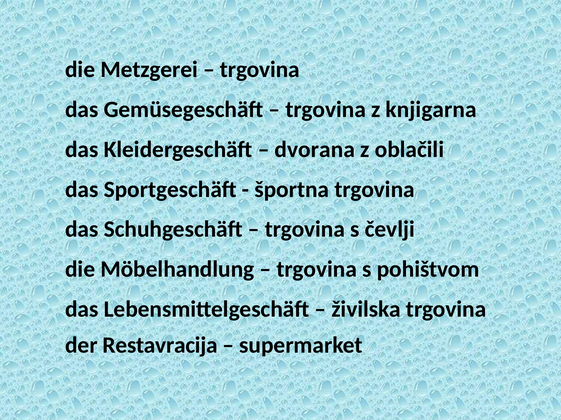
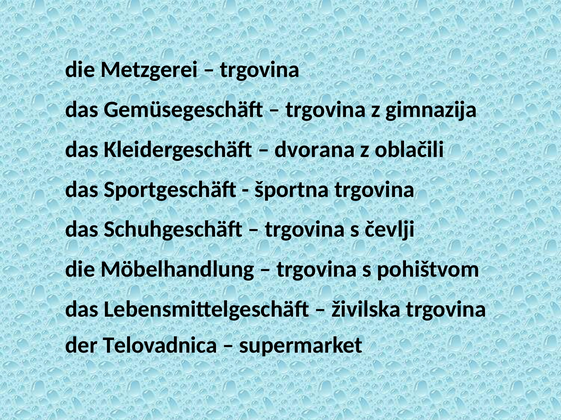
knjigarna: knjigarna -> gimnazija (431, 110)
Restavracija: Restavracija -> Telovadnica (160, 346)
